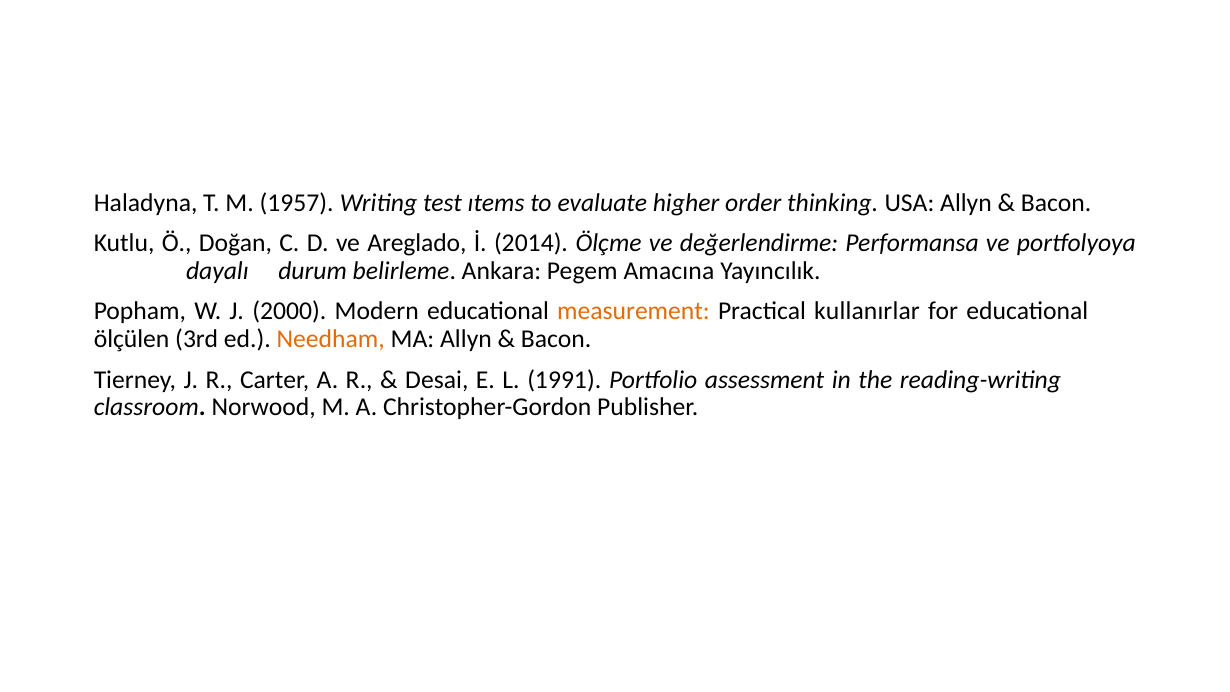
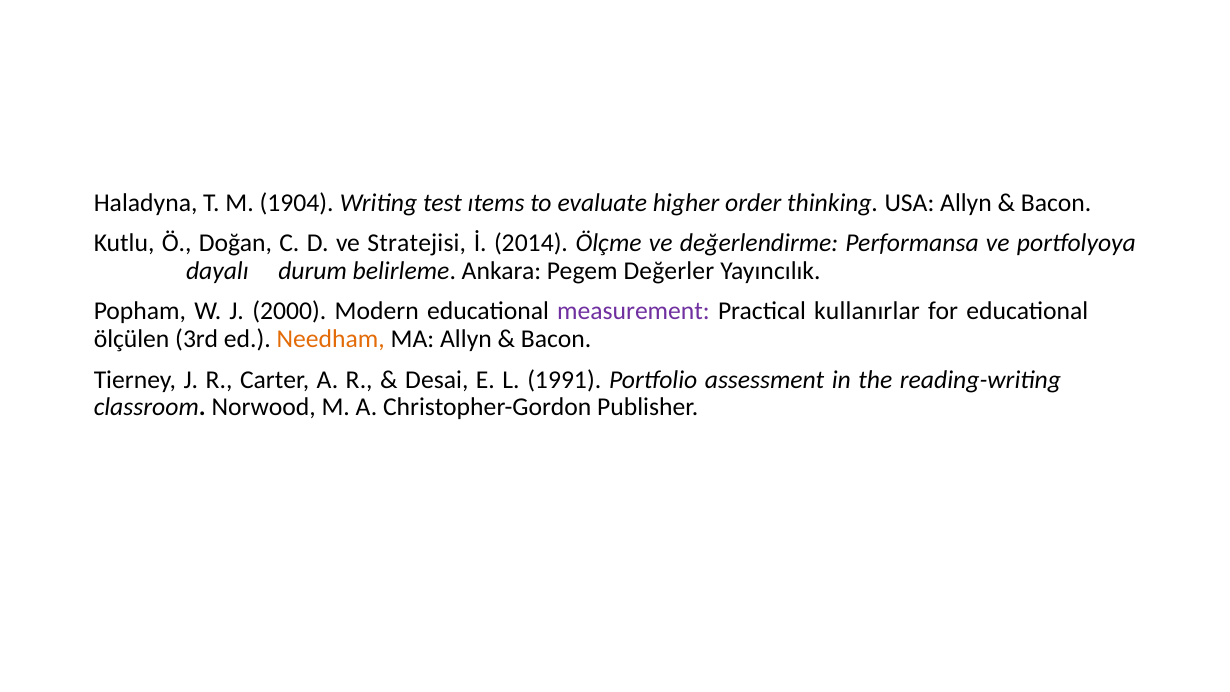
1957: 1957 -> 1904 (297, 203)
Areglado: Areglado -> Stratejisi (417, 243)
Amacına: Amacına -> Değerler (669, 271)
measurement colour: orange -> purple (633, 311)
